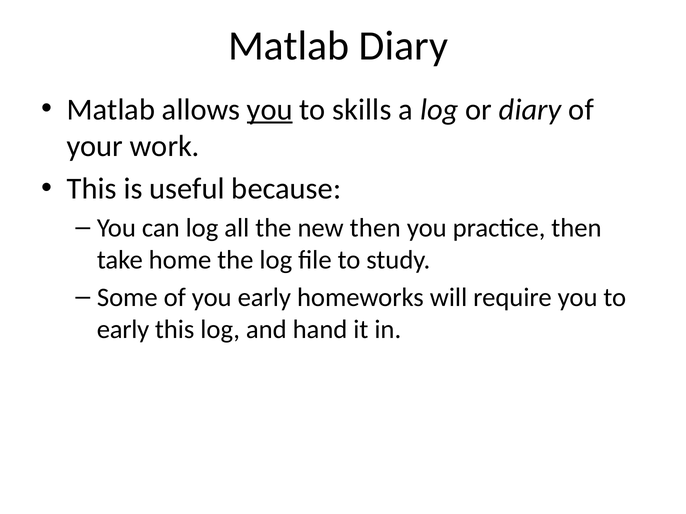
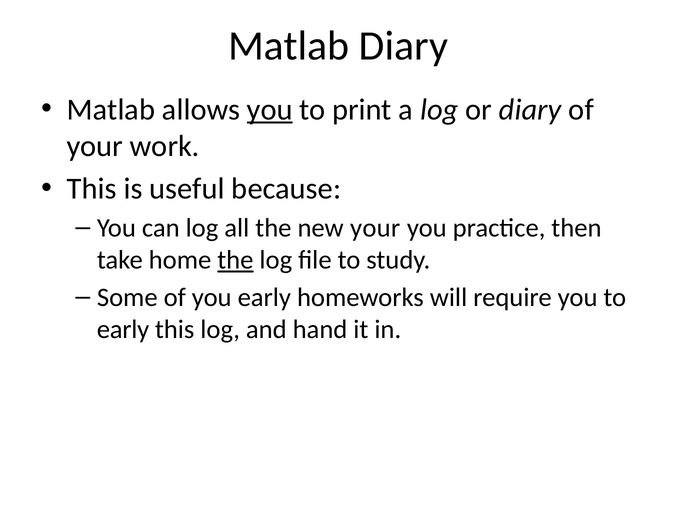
skills: skills -> print (362, 110)
new then: then -> your (375, 228)
the underline: none -> present (235, 260)
